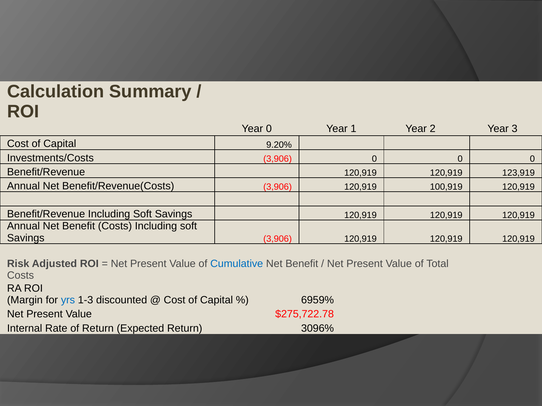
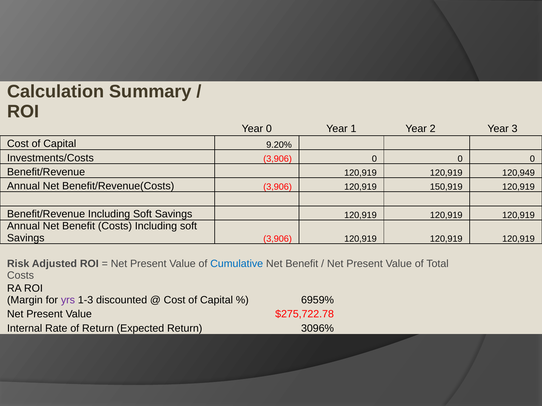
123,919: 123,919 -> 120,949 (519, 173)
100,919: 100,919 -> 150,919 (446, 187)
yrs colour: blue -> purple (68, 300)
